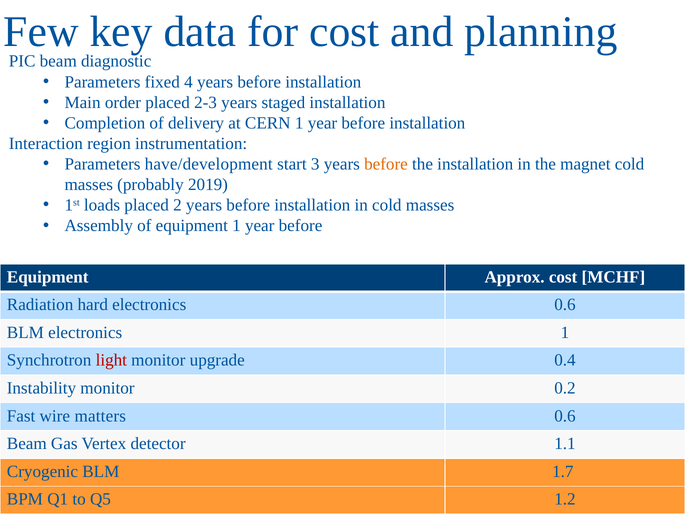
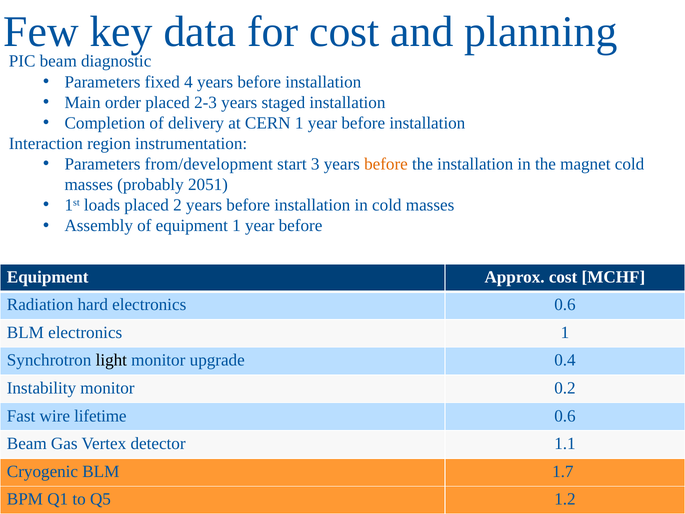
have/development: have/development -> from/development (209, 164)
2019: 2019 -> 2051 (208, 185)
light colour: red -> black (111, 360)
matters: matters -> lifetime (100, 416)
